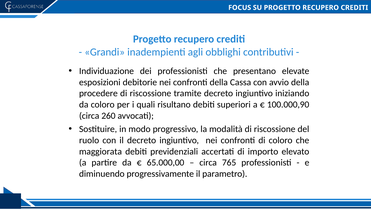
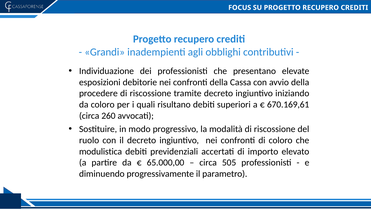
100.000,90: 100.000,90 -> 670.169,61 (288, 104)
maggiorata: maggiorata -> modulistica (101, 151)
765: 765 -> 505 (229, 162)
